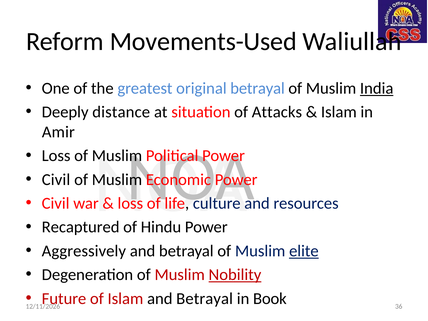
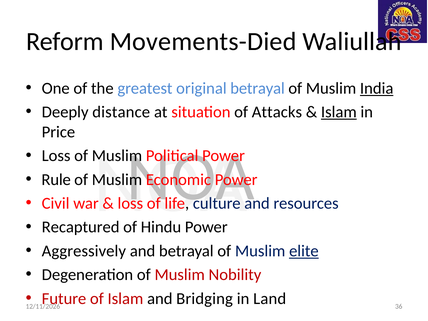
Movements-Used: Movements-Used -> Movements-Died (203, 41)
Islam underline: none -> present (339, 112)
Amir: Amir -> Price (58, 132)
Civil: Civil -> Rule (56, 180)
Nobility underline: present -> none (235, 275)
Islam and Betrayal: Betrayal -> Bridging (205, 299)
Book: Book -> Land (270, 299)
